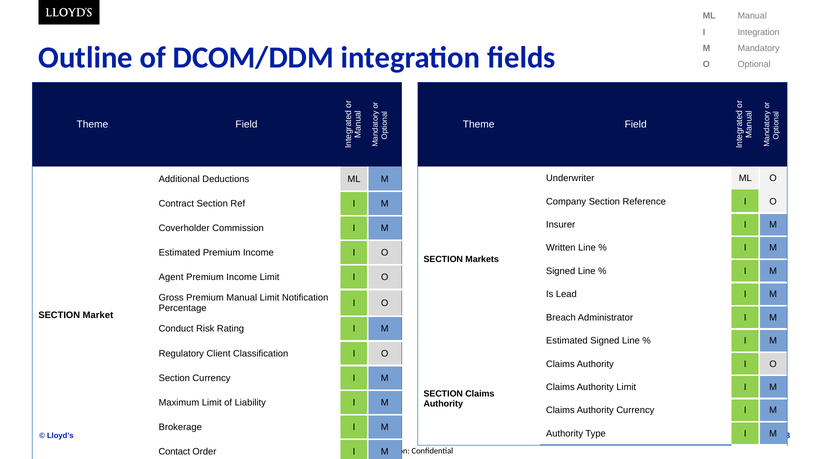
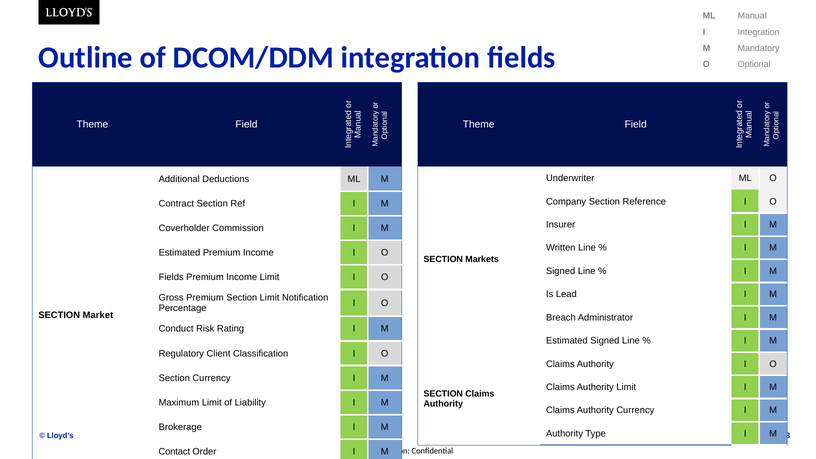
Agent: Agent -> Fields (171, 277)
Premium Manual: Manual -> Section (242, 298)
